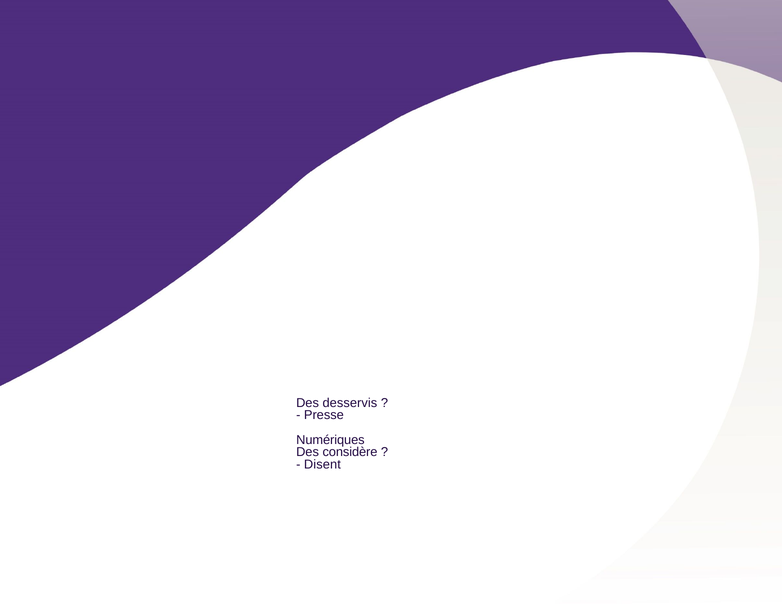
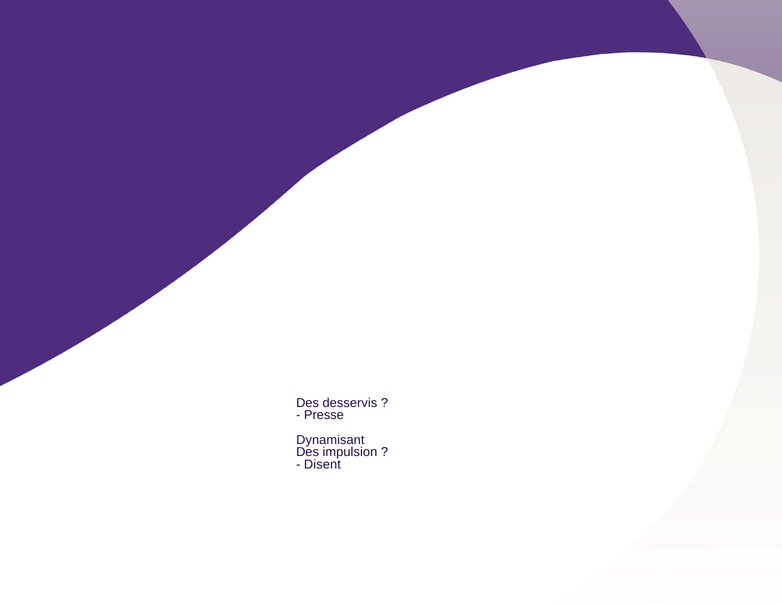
Numériques: Numériques -> Dynamisant (330, 440)
considère: considère -> impulsion (350, 452)
